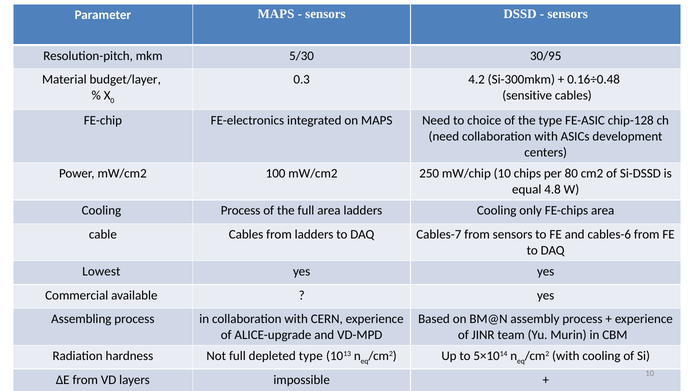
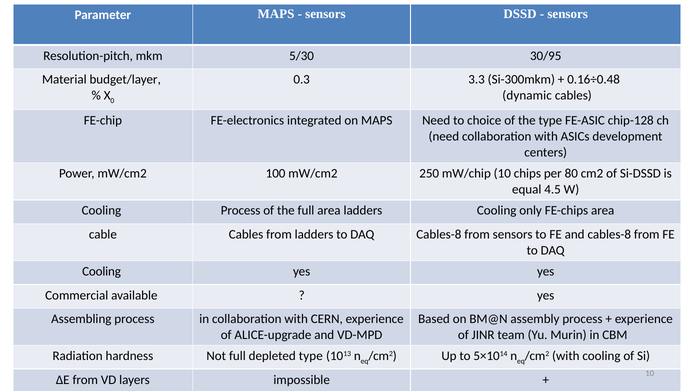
4.2: 4.2 -> 3.3 (477, 79)
sensitive: sensitive -> dynamic (527, 95)
4.8: 4.8 -> 4.5 (553, 189)
DAQ Cables-7: Cables-7 -> Cables-8 (439, 234)
and cables-6: cables-6 -> cables-8 (609, 234)
Lowest: Lowest -> Cooling (102, 271)
